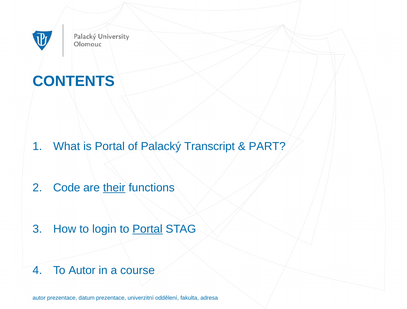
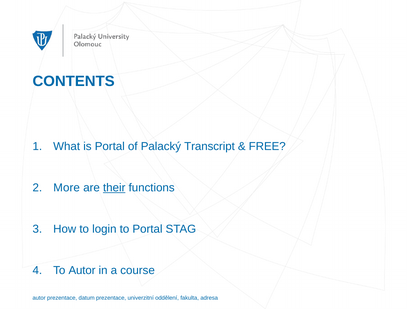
PART: PART -> FREE (267, 147)
Code: Code -> More (67, 188)
Portal underline: present -> none (147, 229)
